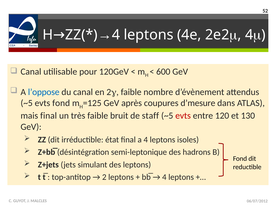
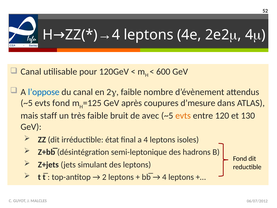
mais final: final -> staff (49, 116)
staff: staff -> avec (150, 116)
evts colour: red -> orange (183, 116)
